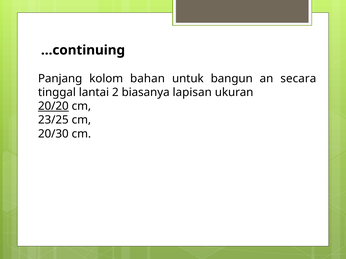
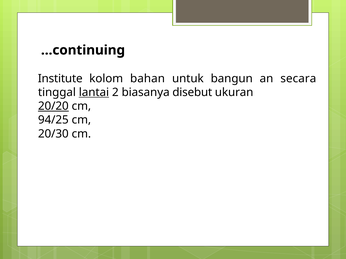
Panjang: Panjang -> Institute (60, 79)
lantai underline: none -> present (94, 92)
lapisan: lapisan -> disebut (192, 92)
23/25: 23/25 -> 94/25 (53, 120)
